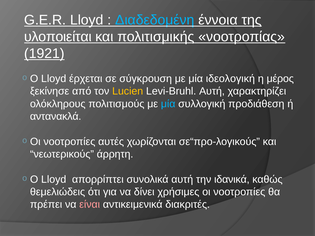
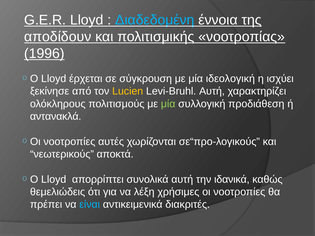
υλοποιείται: υλοποιείται -> αποδίδουν (58, 37)
1921: 1921 -> 1996 (44, 54)
μέρος: μέρος -> ισχύει (280, 79)
μία colour: light blue -> light green (168, 104)
άρρητη: άρρητη -> αποκτά (115, 154)
δίνει: δίνει -> λέξη (144, 192)
είναι colour: pink -> light blue (90, 205)
